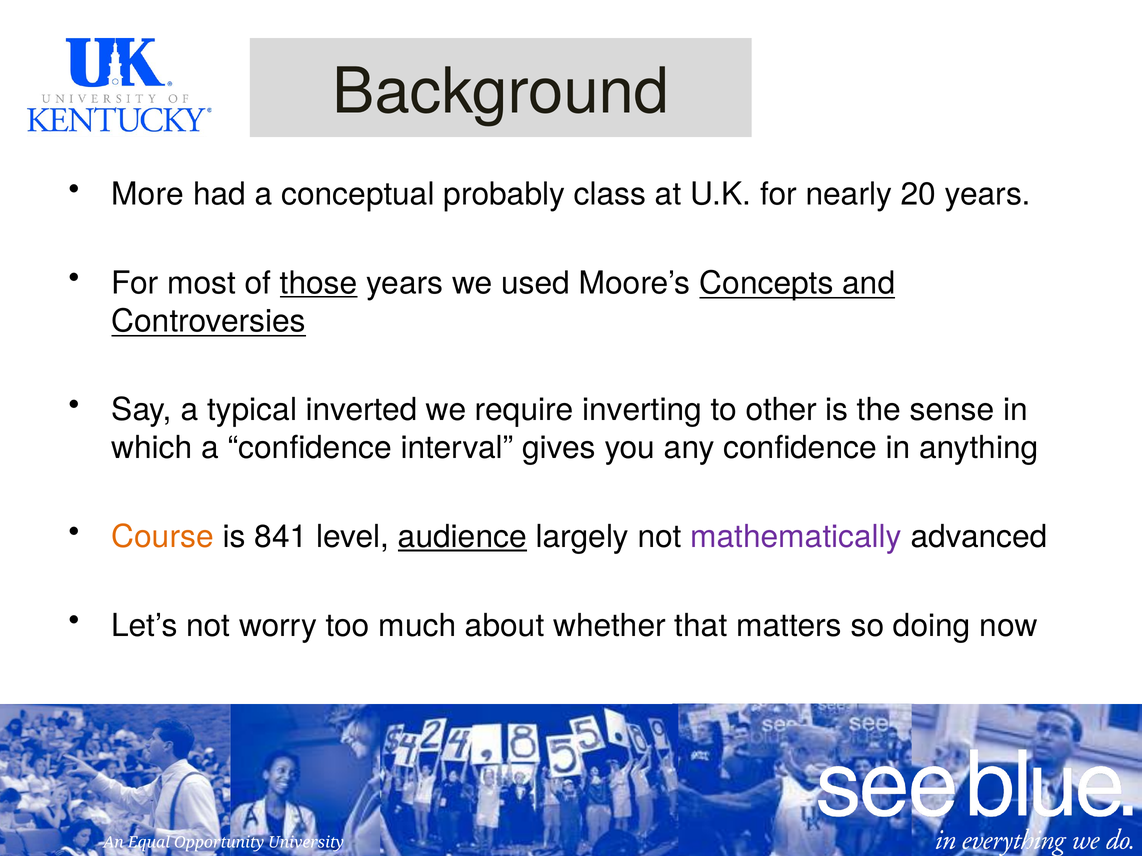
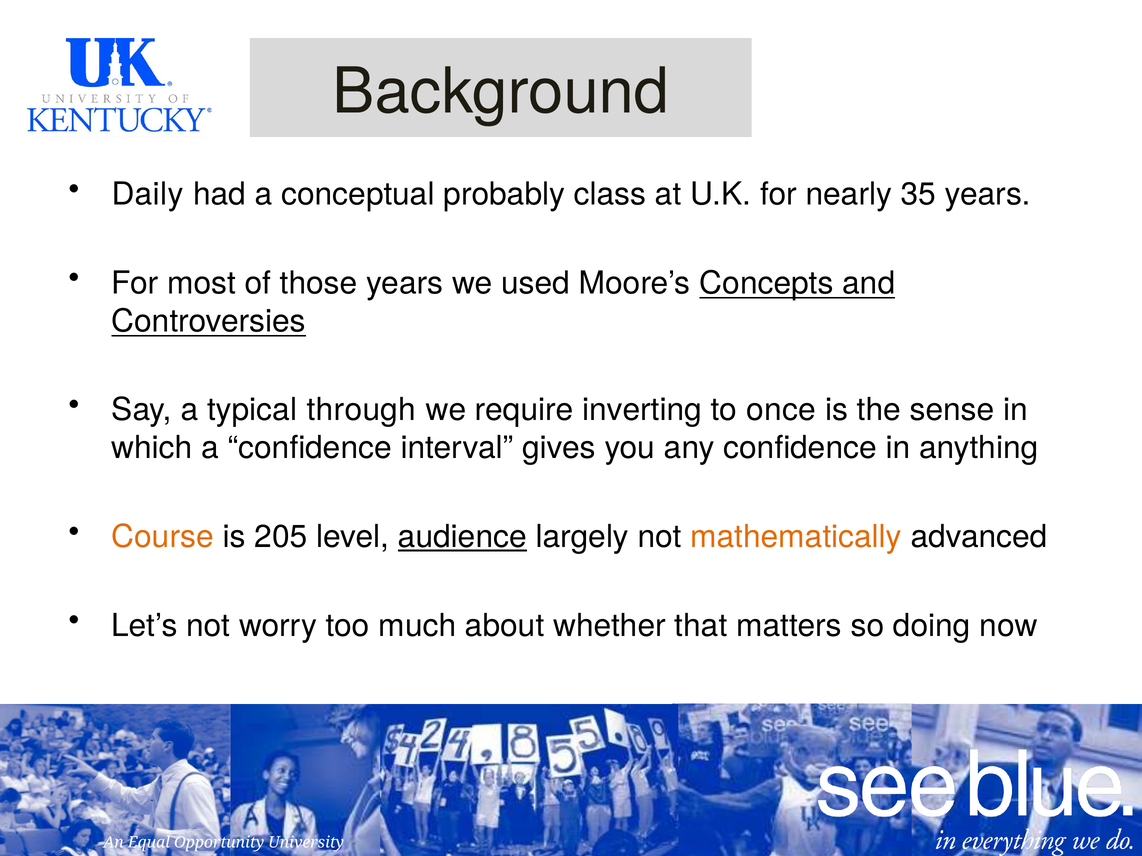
More: More -> Daily (148, 194)
20: 20 -> 35 (918, 194)
those underline: present -> none (319, 283)
inverted: inverted -> through (361, 410)
other: other -> once (781, 410)
841: 841 -> 205 (281, 537)
mathematically colour: purple -> orange (796, 537)
